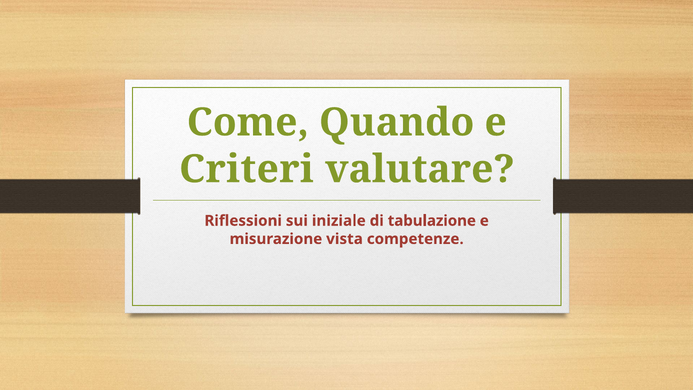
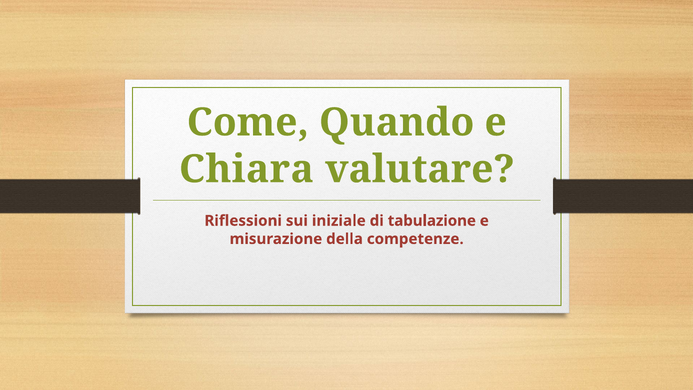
Criteri: Criteri -> Chiara (246, 169)
vista: vista -> della (345, 239)
